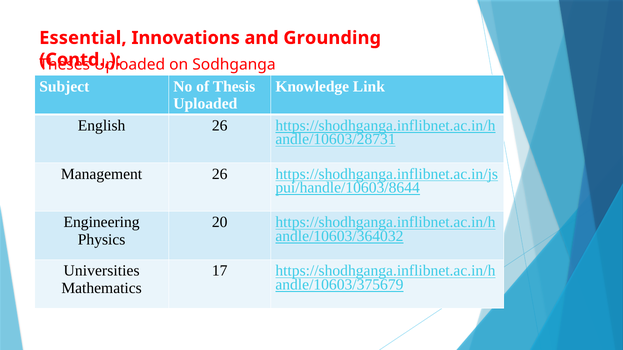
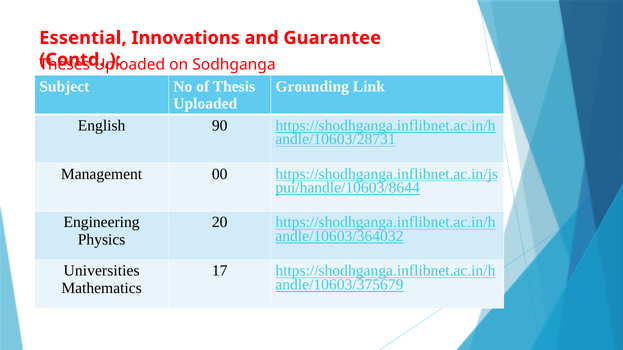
Grounding: Grounding -> Guarantee (332, 38)
Knowledge: Knowledge -> Grounding (312, 86)
English 26: 26 -> 90 (220, 126)
Management 26: 26 -> 00 (220, 174)
